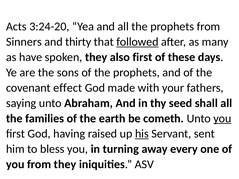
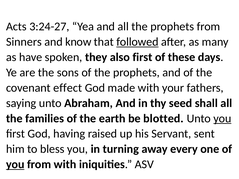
3:24-20: 3:24-20 -> 3:24-27 (49, 27)
thirty: thirty -> know (78, 42)
cometh: cometh -> blotted (163, 119)
his underline: present -> none (142, 134)
you underline: none -> present (15, 165)
from they: they -> with (65, 165)
